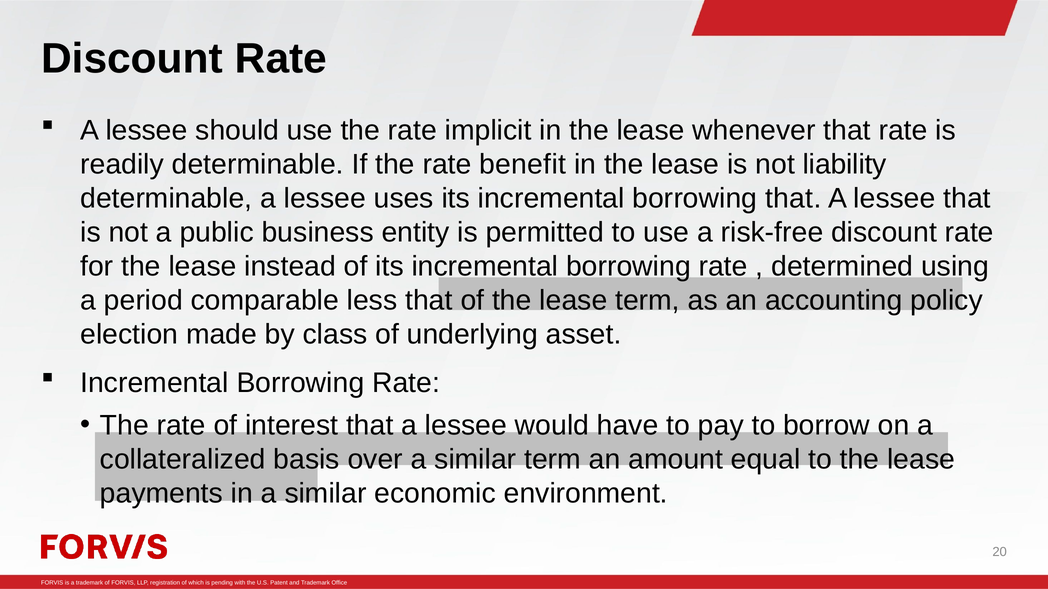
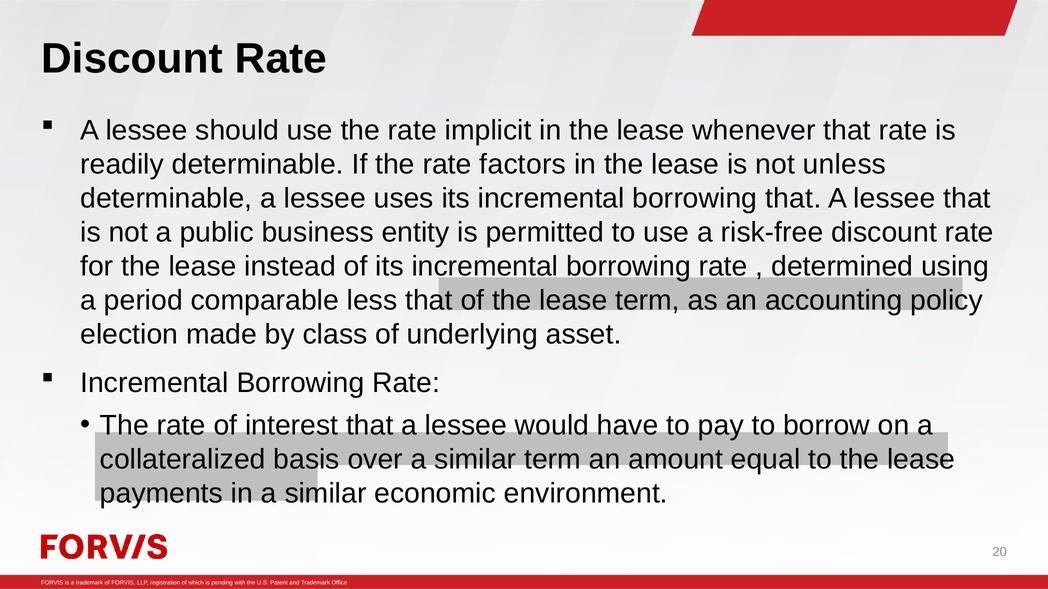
benefit: benefit -> factors (523, 165)
liability: liability -> unless (844, 165)
